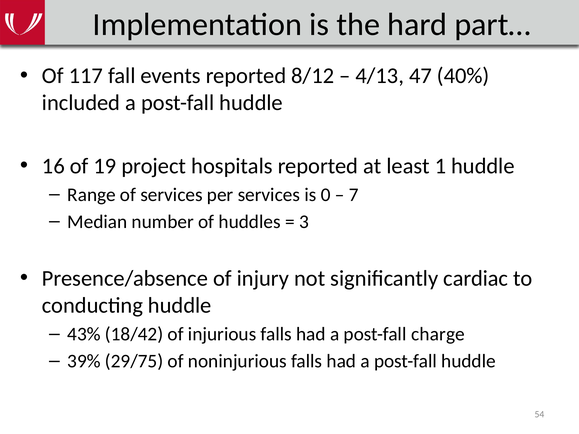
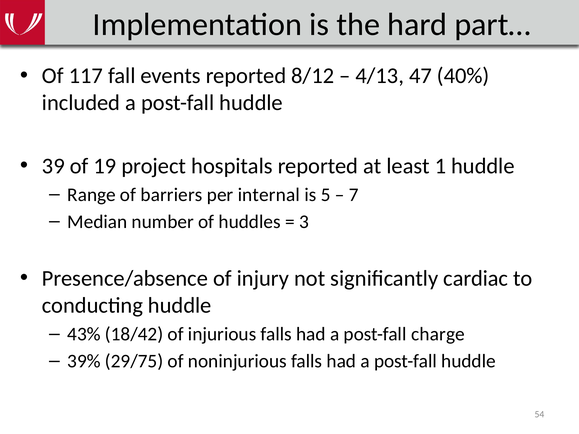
16: 16 -> 39 (53, 166)
of services: services -> barriers (171, 195)
per services: services -> internal (269, 195)
0: 0 -> 5 (326, 195)
